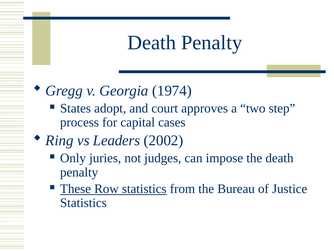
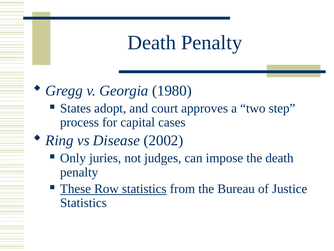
1974: 1974 -> 1980 (172, 91)
Leaders: Leaders -> Disease (116, 140)
